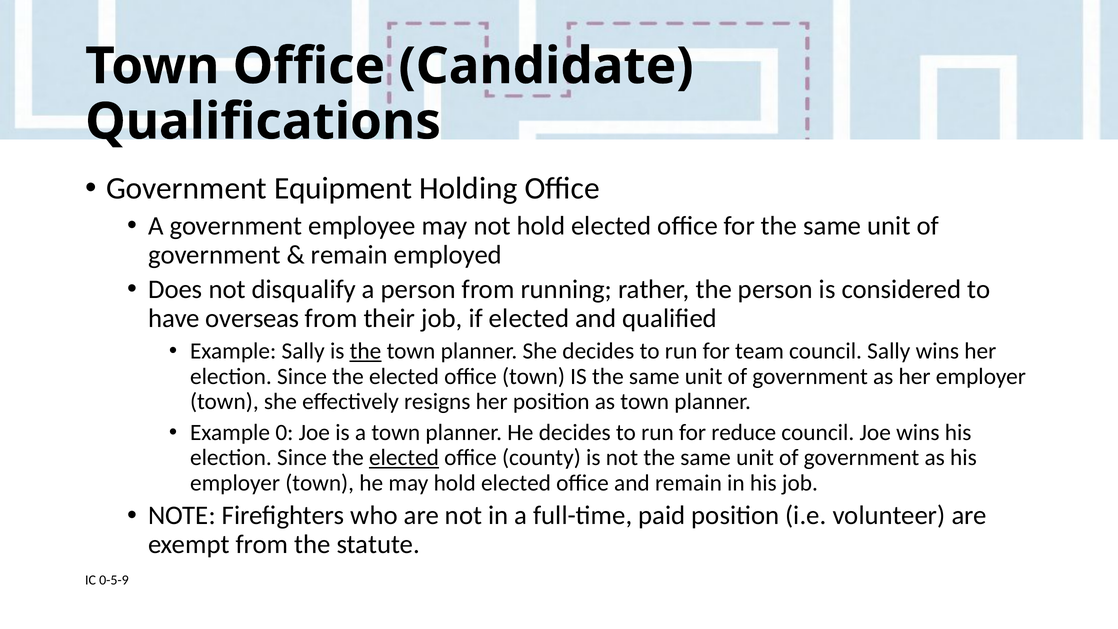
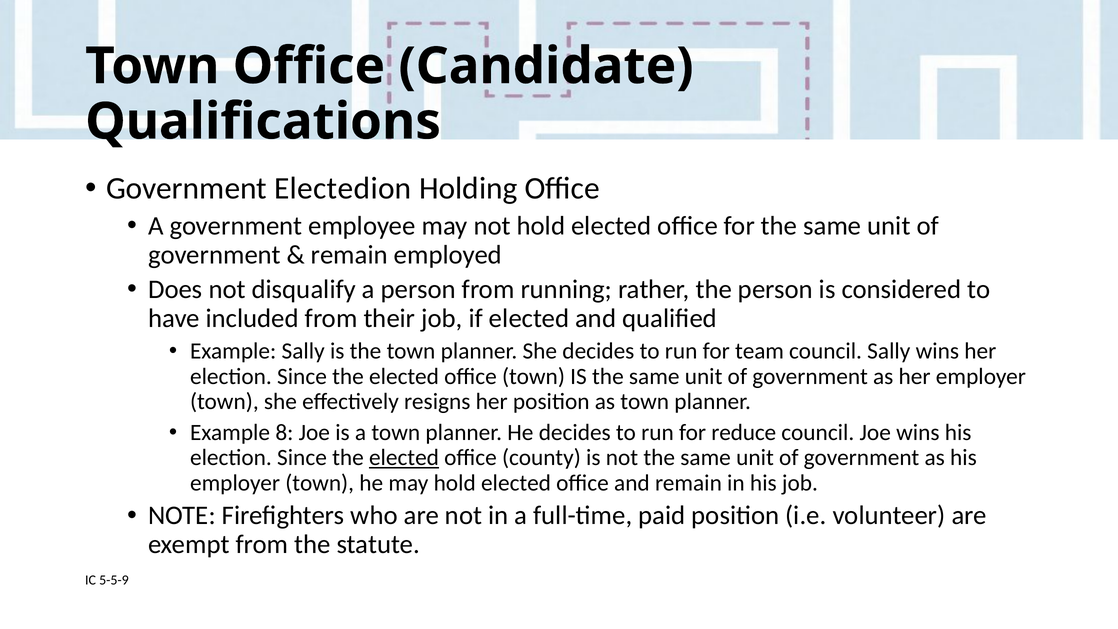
Equipment: Equipment -> Electedion (343, 188)
overseas: overseas -> included (252, 318)
the underline: present -> none (366, 351)
0: 0 -> 8 (284, 432)
0-5-9: 0-5-9 -> 5-5-9 (114, 580)
